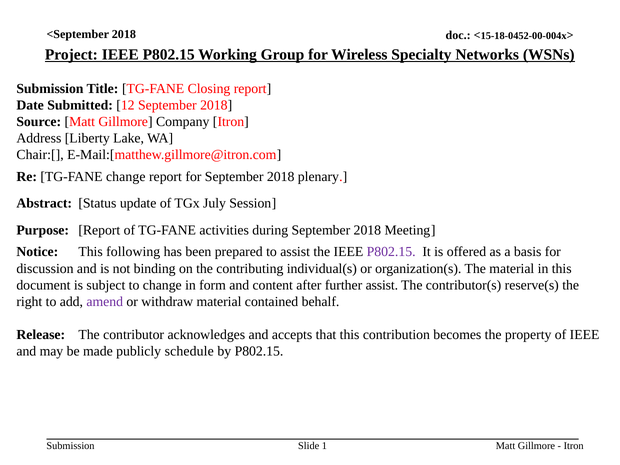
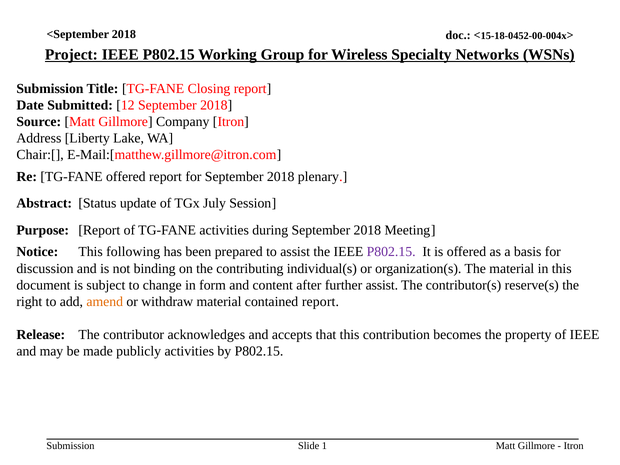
TG-FANE change: change -> offered (126, 177)
amend colour: purple -> orange (105, 302)
contained behalf: behalf -> report (320, 302)
publicly schedule: schedule -> activities (189, 351)
